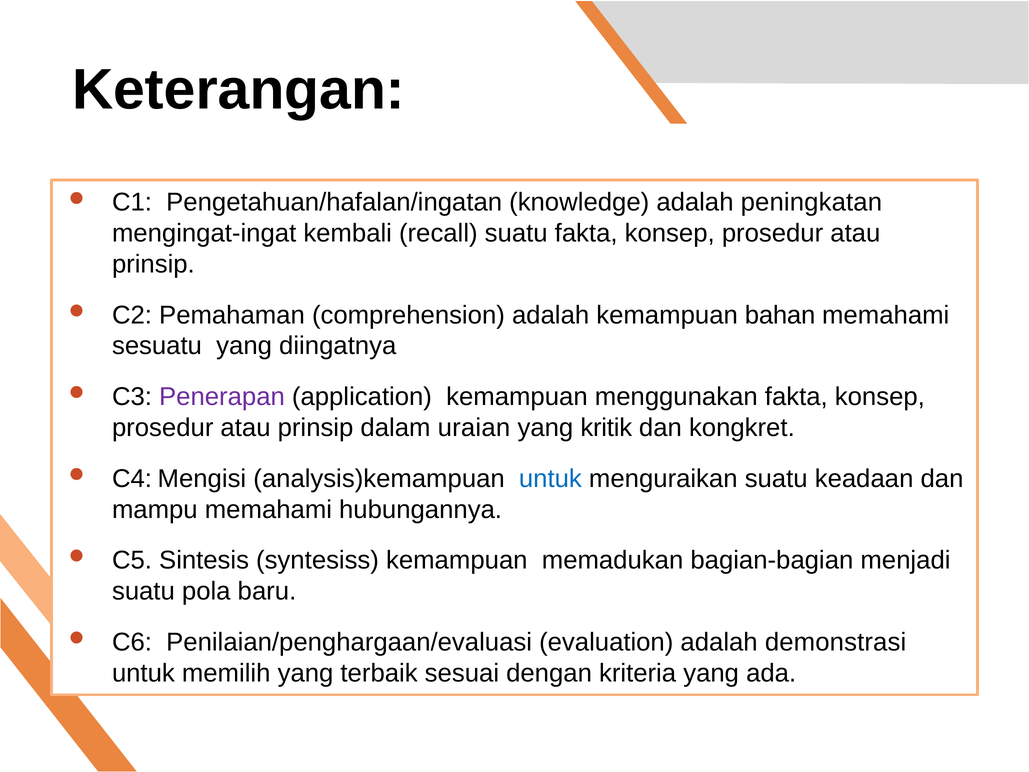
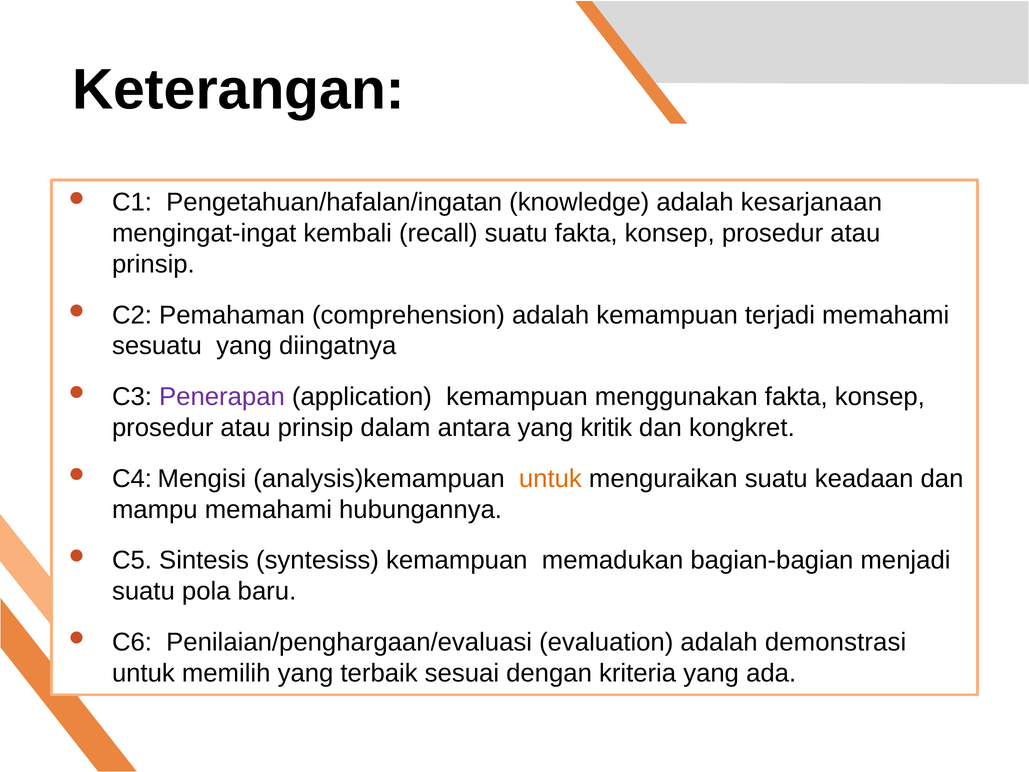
peningkatan: peningkatan -> kesarjanaan (811, 202)
bahan: bahan -> terjadi (780, 315)
uraian: uraian -> antara (474, 428)
untuk colour: blue -> orange (550, 479)
